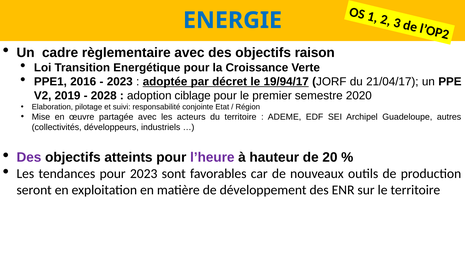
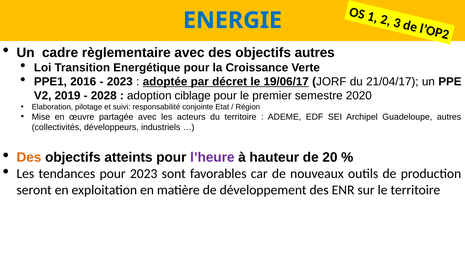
objectifs raison: raison -> autres (315, 53)
19/94/17: 19/94/17 -> 19/06/17 (286, 81)
Des colour: purple -> orange (29, 157)
